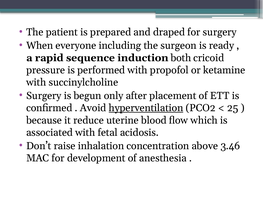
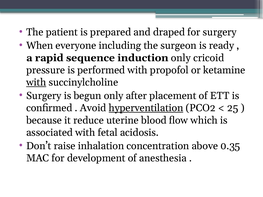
induction both: both -> only (181, 58)
with underline: none -> present (36, 82)
3.46: 3.46 -> 0.35 (230, 146)
